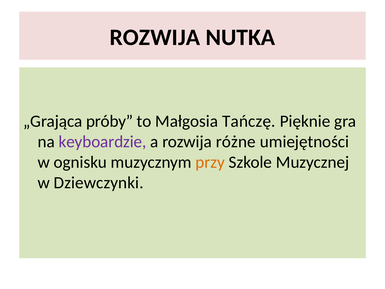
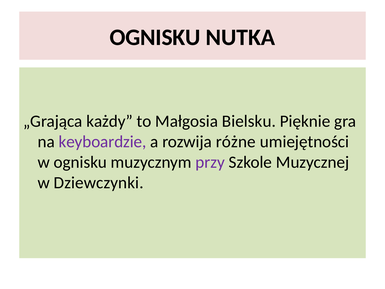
ROZWIJA: ROZWIJA -> OGNISKU (155, 37)
próby: próby -> każdy (110, 121)
Tańczę: Tańczę -> Bielsku (249, 121)
przy colour: orange -> purple (210, 162)
